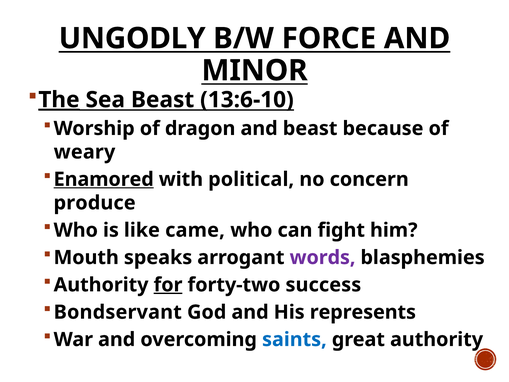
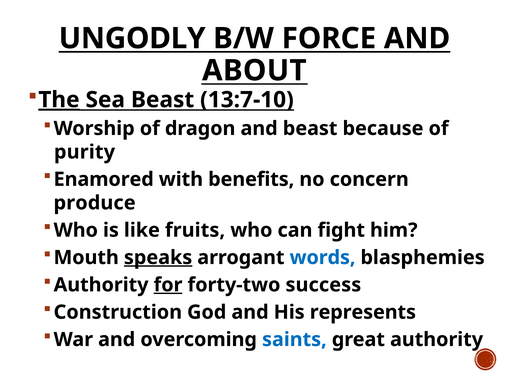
MINOR: MINOR -> ABOUT (254, 70)
13:6-10: 13:6-10 -> 13:7-10 (247, 100)
weary: weary -> purity (85, 152)
Enamored underline: present -> none (104, 179)
political: political -> benefits (251, 179)
came: came -> fruits (195, 230)
speaks underline: none -> present (158, 257)
words colour: purple -> blue (323, 257)
Bondservant: Bondservant -> Construction (118, 312)
